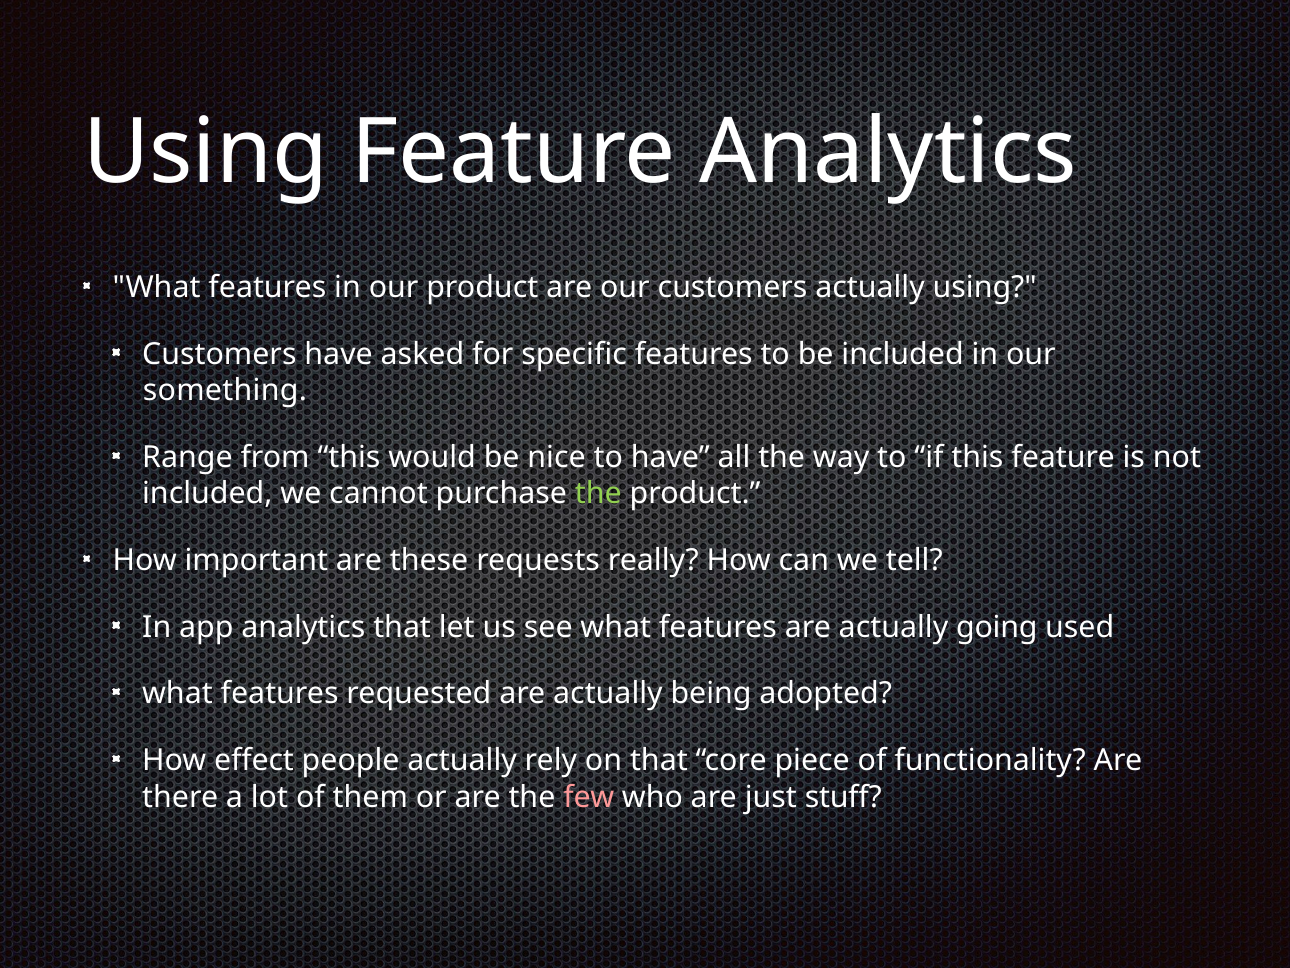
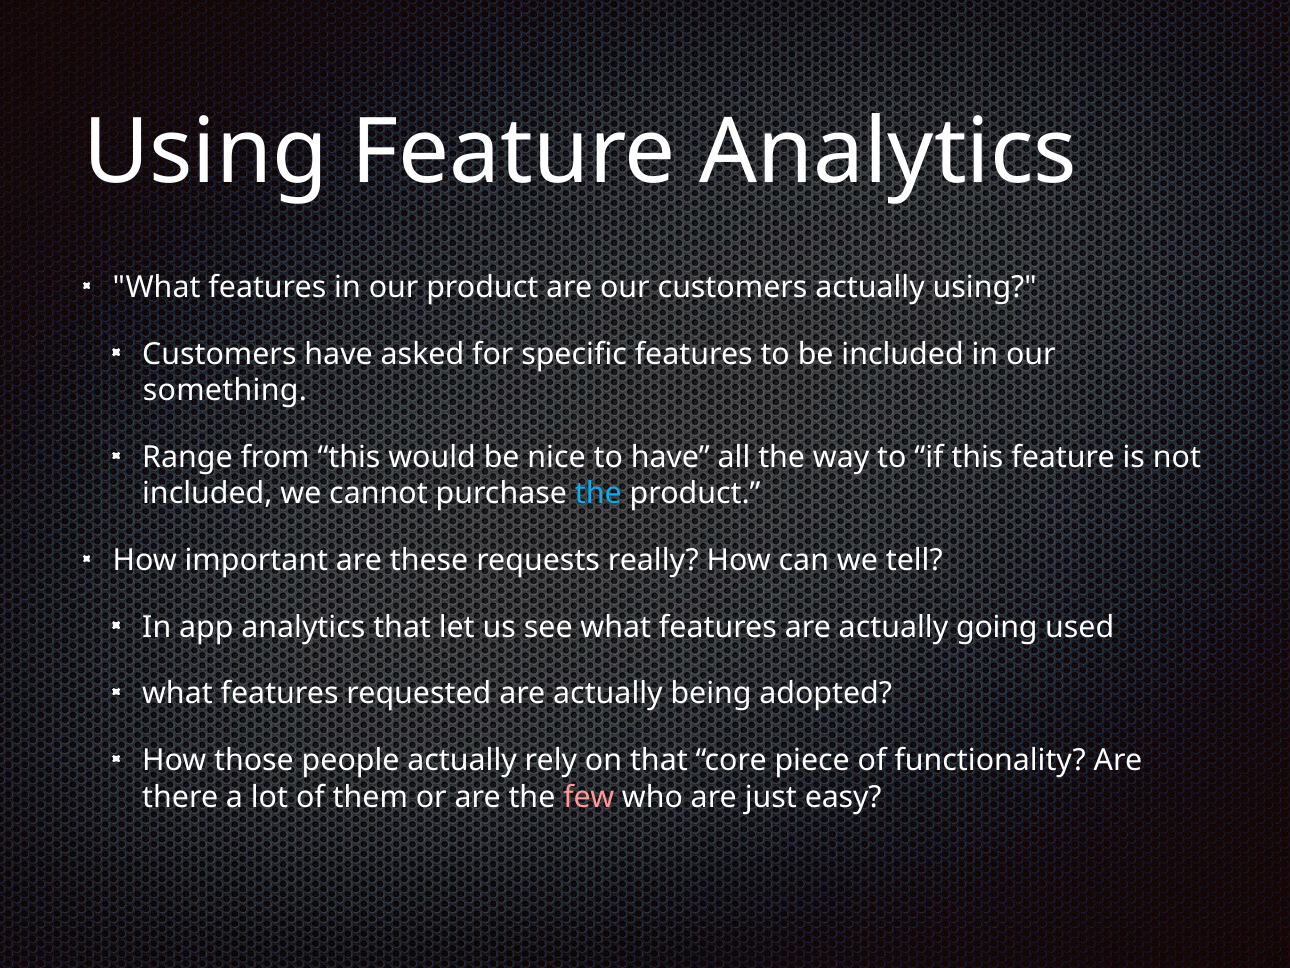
the colour: light green -> light blue (598, 494)
effect: effect -> those (254, 760)
stuff: stuff -> easy (843, 797)
